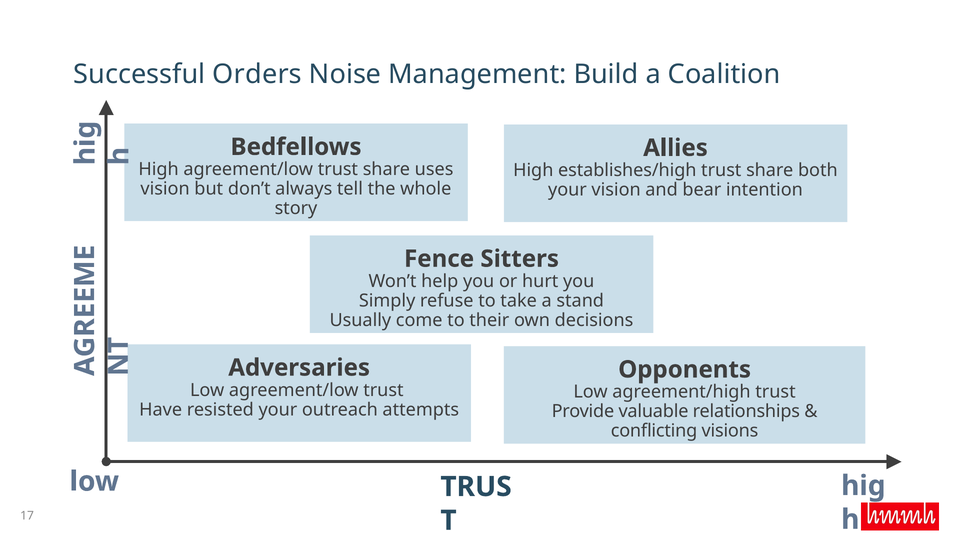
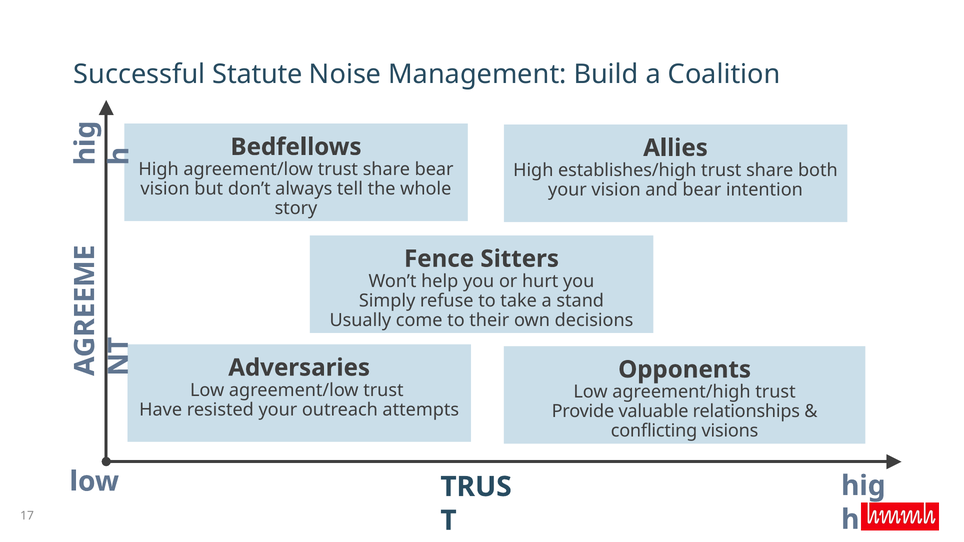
Orders: Orders -> Statute (257, 75)
share uses: uses -> bear (434, 169)
